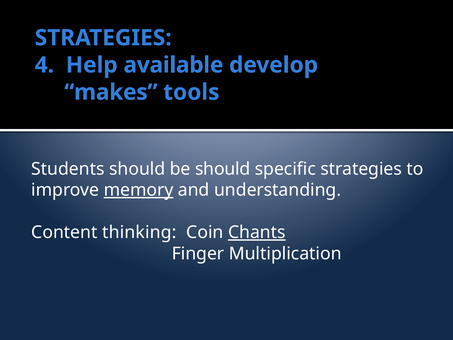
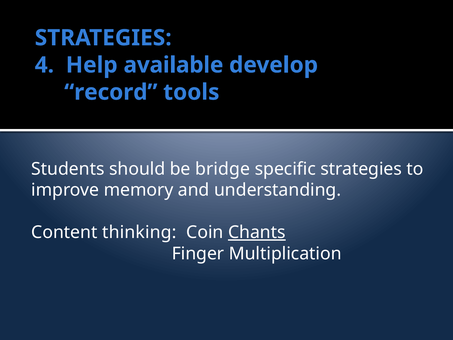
makes: makes -> record (111, 92)
be should: should -> bridge (223, 169)
memory underline: present -> none (139, 190)
